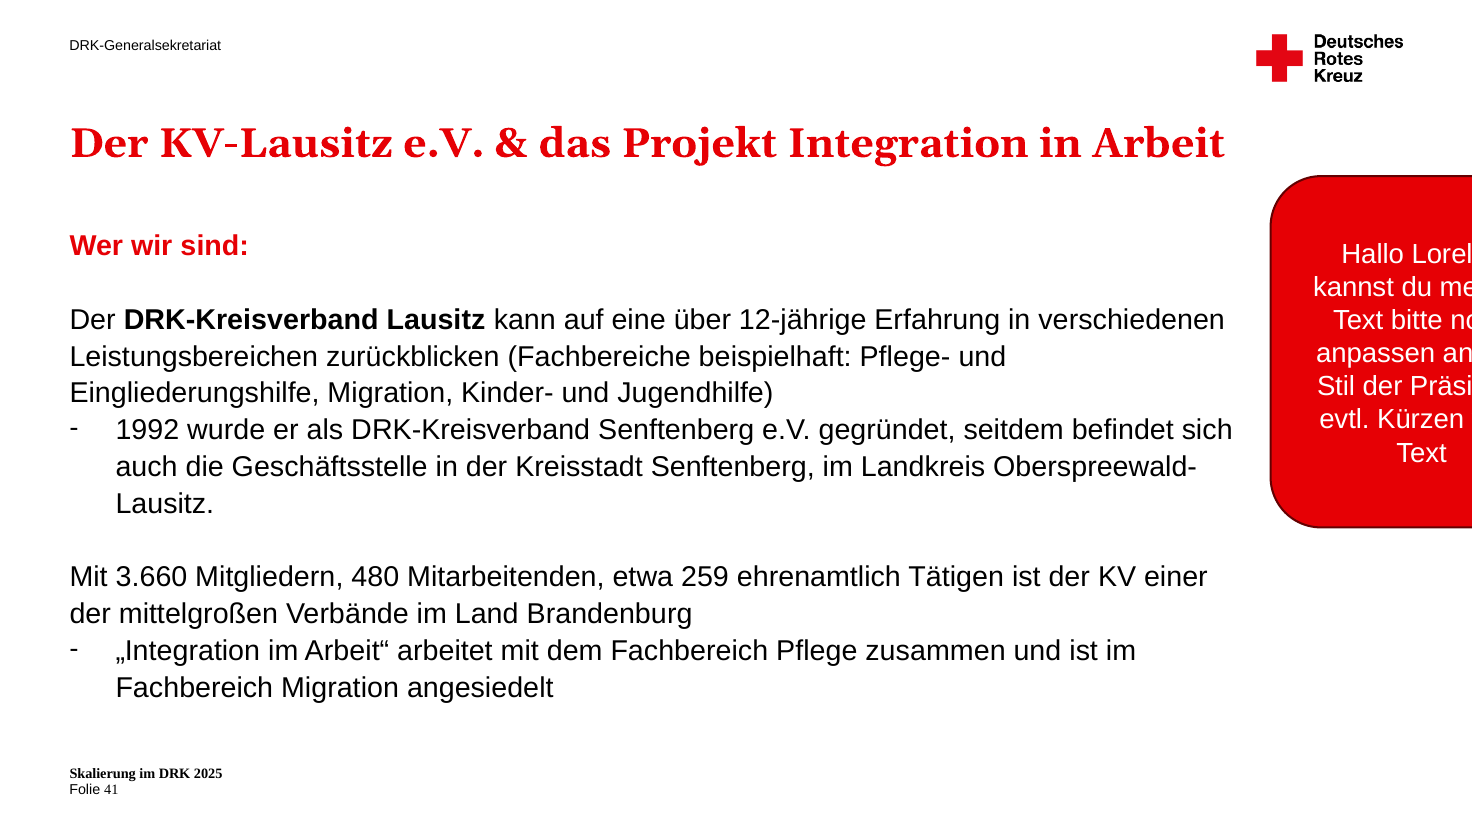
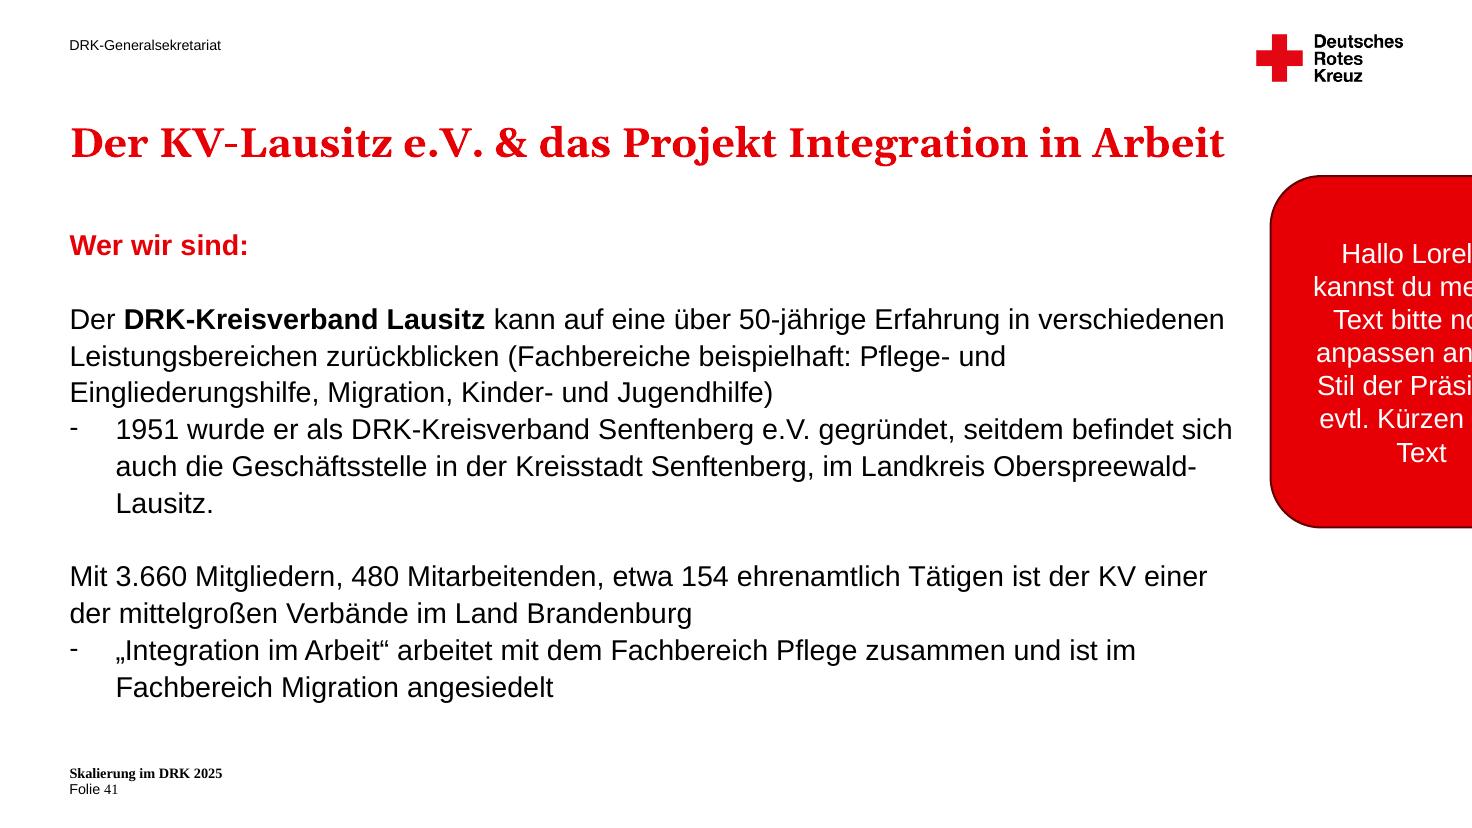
12-jährige: 12-jährige -> 50-jährige (803, 320)
1992: 1992 -> 1951 (147, 430)
259: 259 -> 154 (705, 577)
